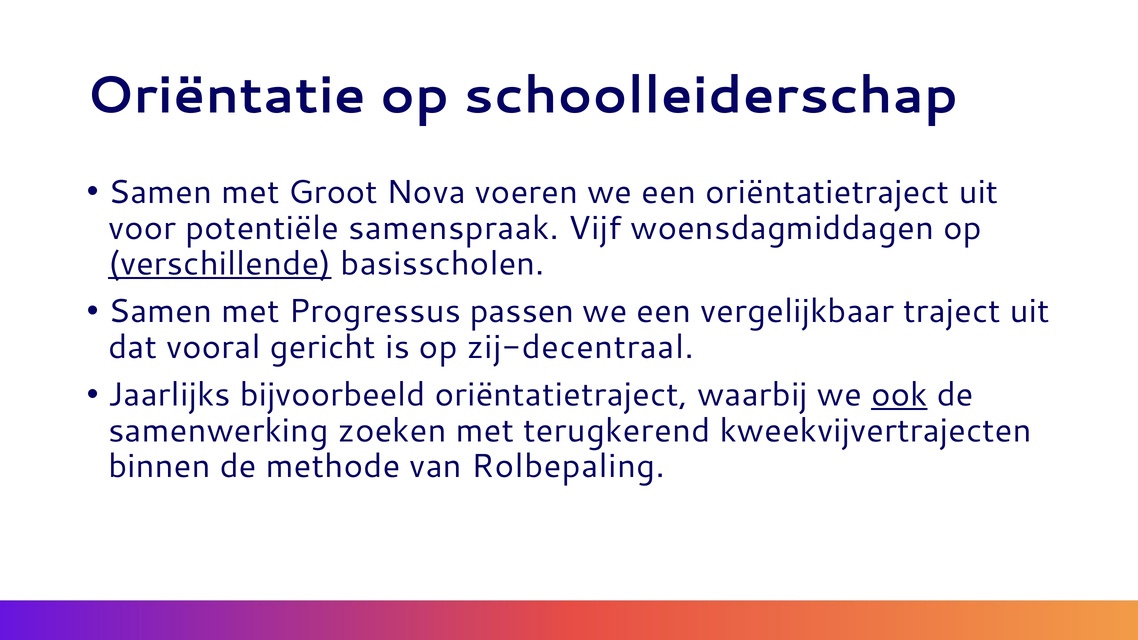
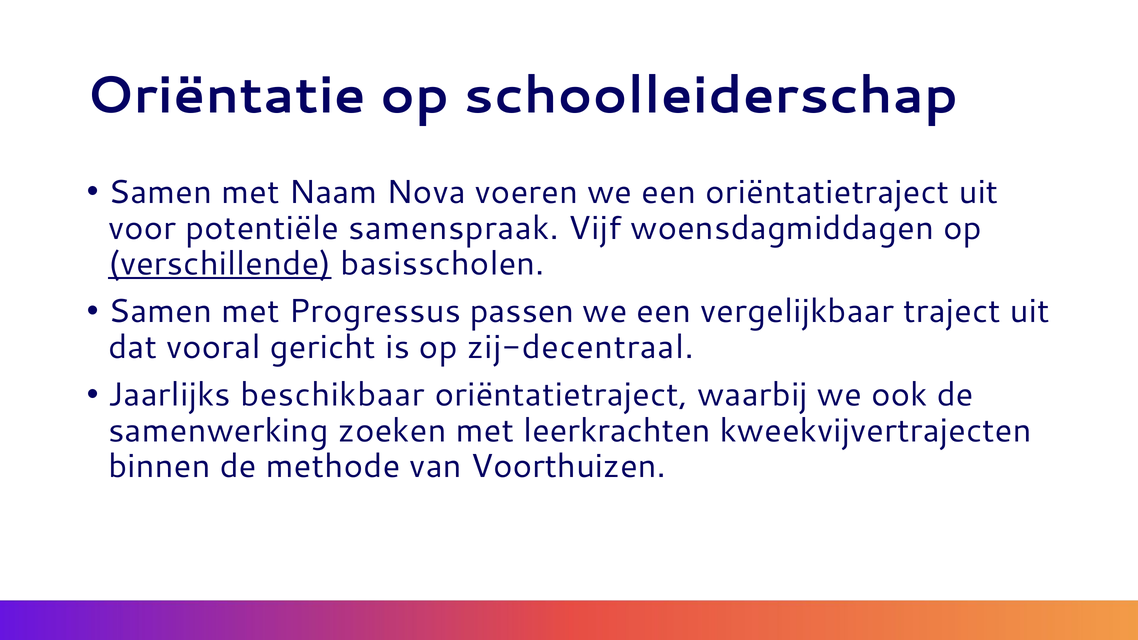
Groot: Groot -> Naam (333, 192)
bijvoorbeeld: bijvoorbeeld -> beschikbaar (332, 395)
ook underline: present -> none (899, 395)
terugkerend: terugkerend -> leerkrachten (617, 431)
Rolbepaling: Rolbepaling -> Voorthuizen (568, 467)
